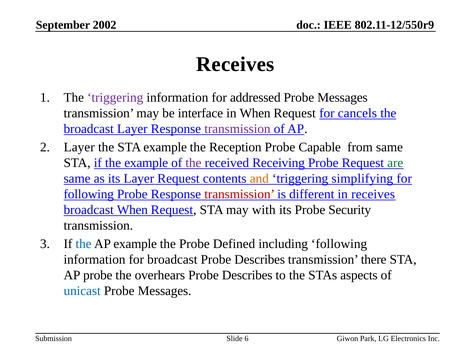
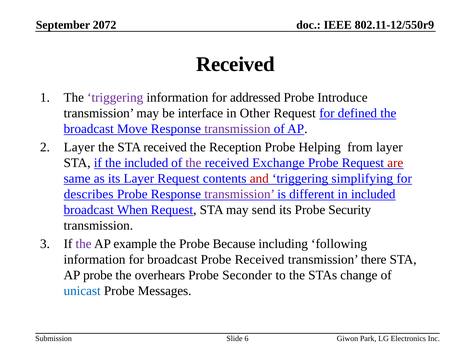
2002: 2002 -> 2072 (105, 25)
Receives: Receives -> Received (236, 64)
Messages: Messages -> Introduce (342, 98)
in When: When -> Other (255, 113)
cancels: cancels -> defined (357, 113)
broadcast Layer: Layer -> Move (132, 129)
STA example: example -> received (165, 147)
Capable: Capable -> Helping (320, 147)
from same: same -> layer (389, 147)
the example: example -> included (146, 163)
Receiving: Receiving -> Exchange (278, 163)
are colour: green -> red (395, 163)
and colour: orange -> red (259, 179)
following: following -> describes (89, 194)
transmission colour: red -> purple (240, 194)
in receives: receives -> included (373, 194)
with: with -> send (264, 210)
the colour: blue -> purple (84, 244)
Defined: Defined -> Because (234, 244)
broadcast Probe Describes: Describes -> Received (260, 260)
Describes: Describes -> Seconder (247, 275)
aspects: aspects -> change (359, 275)
